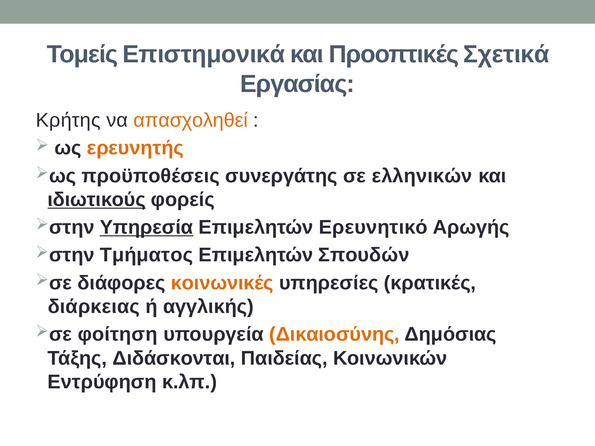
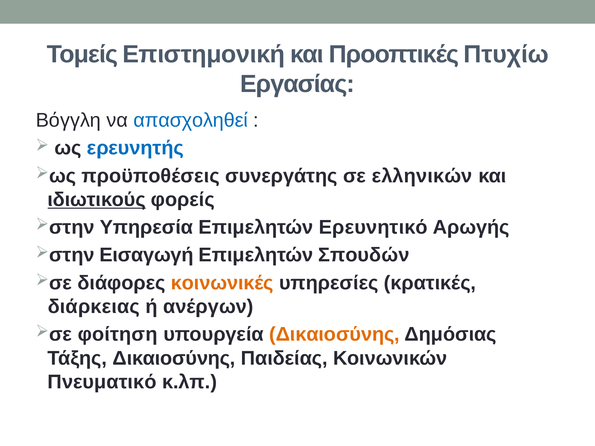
Επιστημονικά: Επιστημονικά -> Επιστημονική (204, 54)
Σχετικά: Σχετικά -> Πτυχίω (506, 54)
Κρήτης: Κρήτης -> Βόγγλη (68, 120)
απασχοληθεί colour: orange -> blue (191, 120)
ερευνητής colour: orange -> blue (135, 148)
Υπηρεσία underline: present -> none (146, 227)
Τμήματος: Τμήματος -> Εισαγωγή (147, 255)
αγγλικής: αγγλικής -> ανέργων (208, 307)
Τάξης Διδάσκονται: Διδάσκονται -> Δικαιοσύνης (174, 358)
Εντρύφηση: Εντρύφηση -> Πνευματικό (102, 382)
